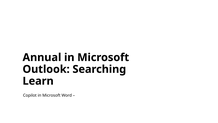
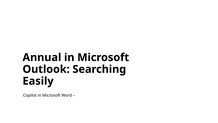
Learn: Learn -> Easily (38, 81)
